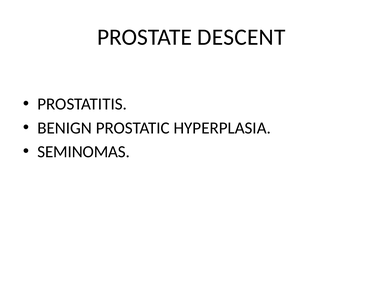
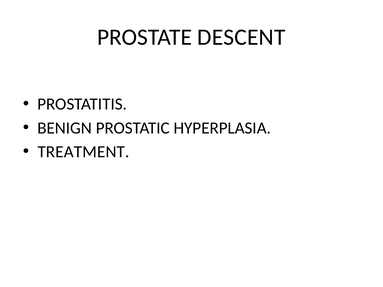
SEMINOMAS: SEMINOMAS -> TREATMENT (83, 152)
